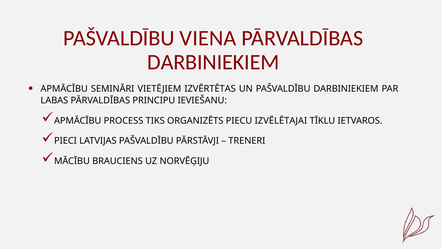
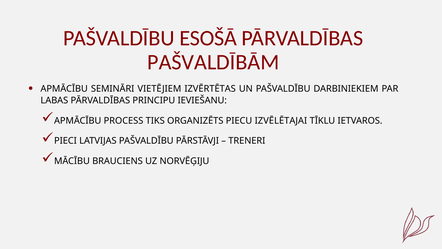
VIENA: VIENA -> ESOŠĀ (208, 38)
DARBINIEKIEM: DARBINIEKIEM -> PAŠVALDĪBĀM (213, 62)
